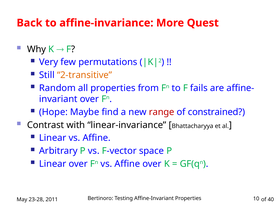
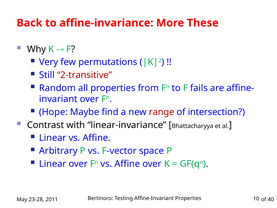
Quest: Quest -> These (203, 23)
2-transitive colour: orange -> red (85, 75)
constrained: constrained -> intersection (216, 112)
